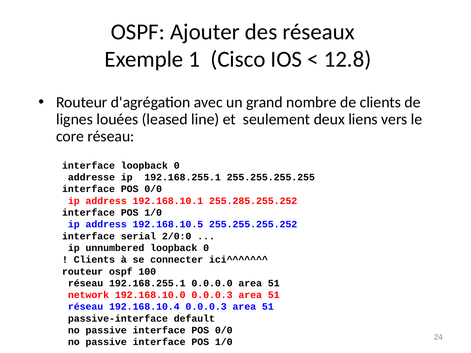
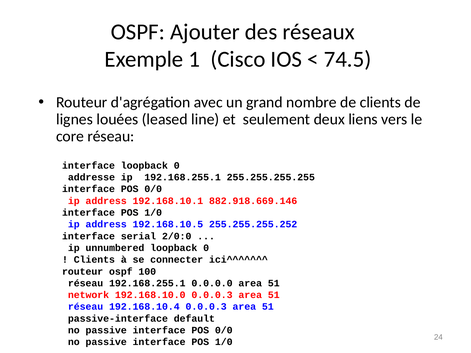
12.8: 12.8 -> 74.5 (348, 59)
255.285.255.252: 255.285.255.252 -> 882.918.669.146 (253, 201)
